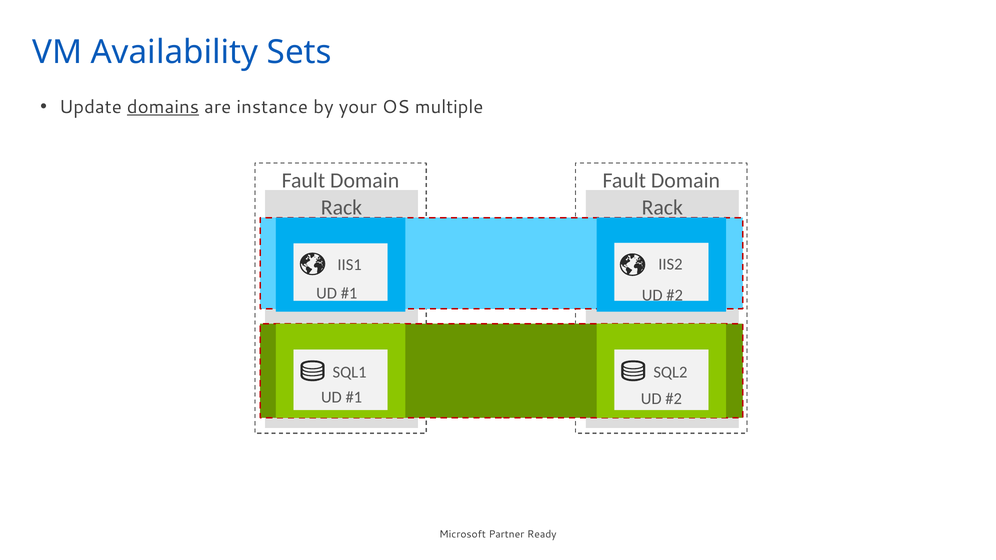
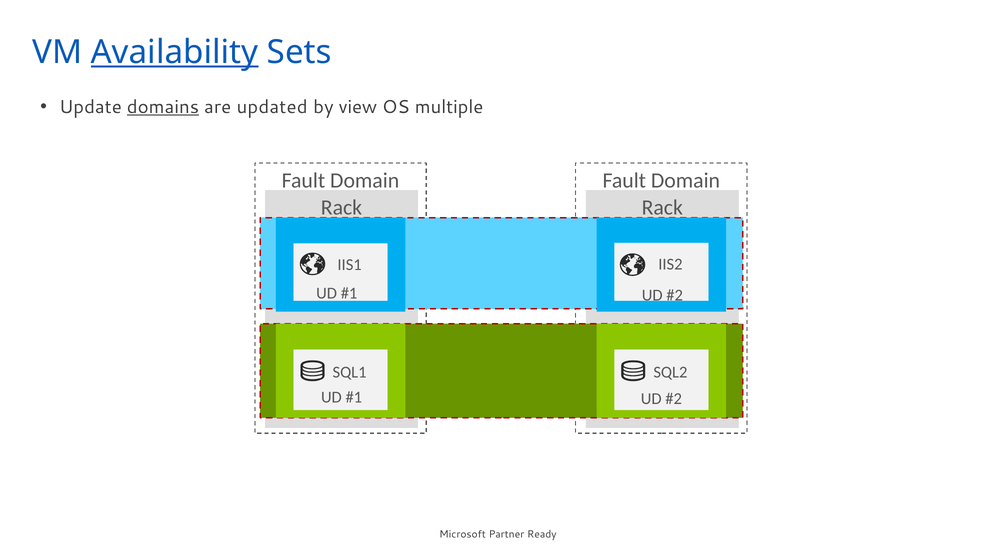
Availability underline: none -> present (175, 52)
instance: instance -> updated (272, 107)
your: your -> view (358, 107)
